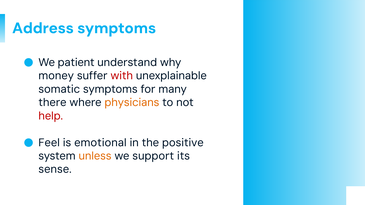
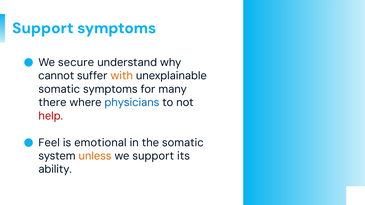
Address: Address -> Support (43, 28)
patient: patient -> secure (76, 63)
money: money -> cannot (56, 76)
with colour: red -> orange (122, 76)
physicians colour: orange -> blue (132, 103)
the positive: positive -> somatic (183, 143)
sense: sense -> ability (55, 170)
